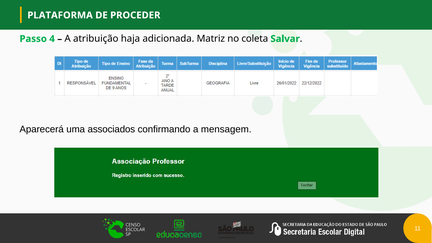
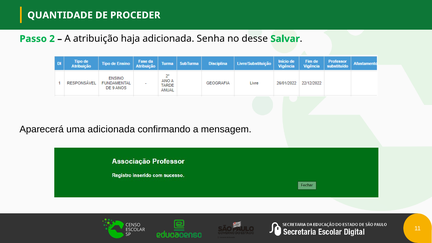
PLATAFORMA: PLATAFORMA -> QUANTIDADE (60, 15)
4: 4 -> 2 (52, 39)
Matriz: Matriz -> Senha (211, 39)
coleta: coleta -> desse (255, 39)
uma associados: associados -> adicionada (111, 129)
